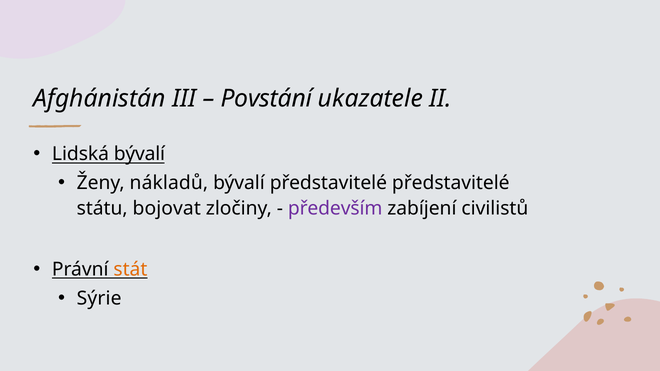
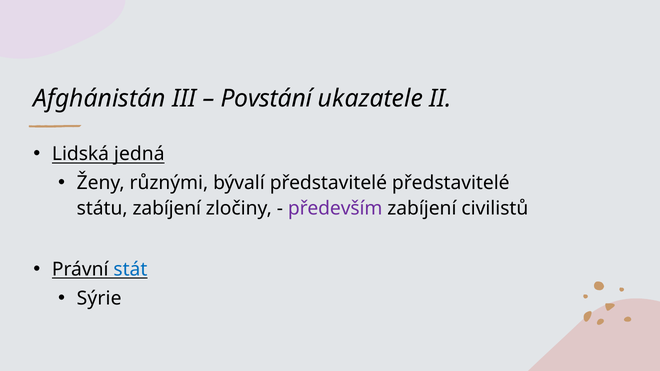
Lidská bývalí: bývalí -> jedná (139, 154)
nákladů: nákladů -> různými (169, 183)
státu bojovat: bojovat -> zabíjení (167, 208)
stát colour: orange -> blue (130, 270)
